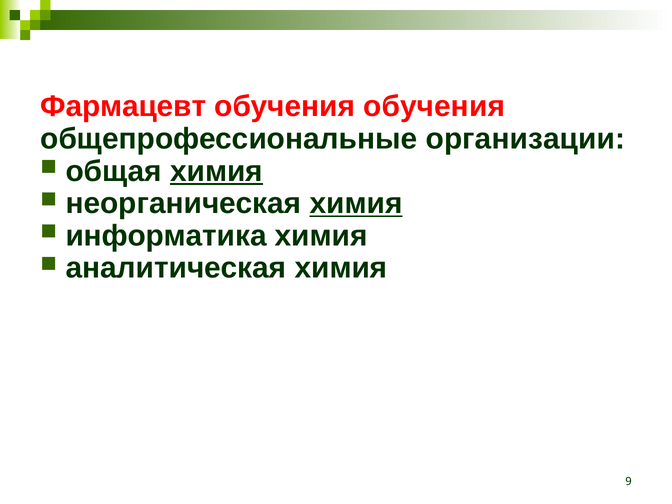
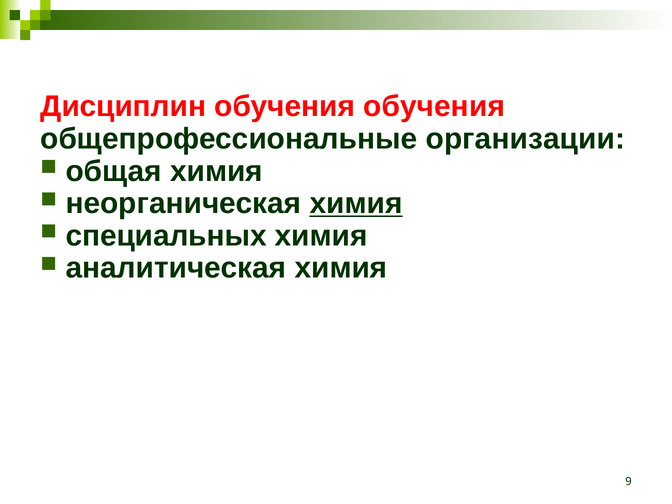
Фармацевт: Фармацевт -> Дисциплин (123, 107)
химия underline: present -> none (217, 171)
информатика: информатика -> специальных (166, 236)
